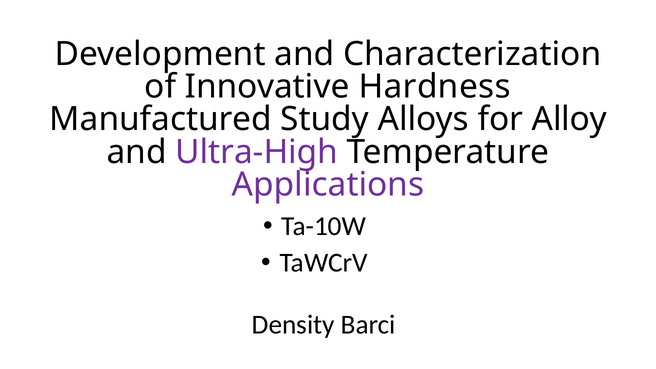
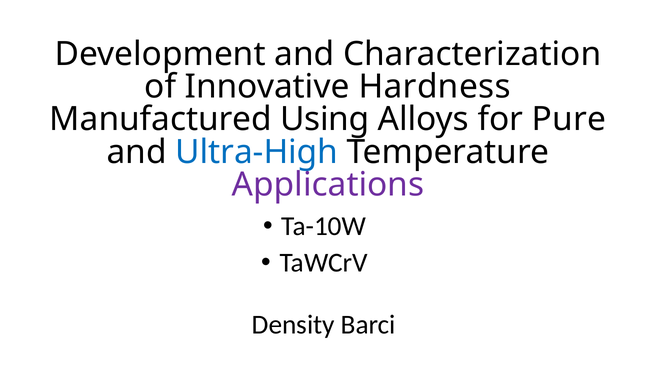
Study: Study -> Using (325, 119)
Alloy: Alloy -> Pure (569, 119)
Ultra-High colour: purple -> blue (257, 152)
